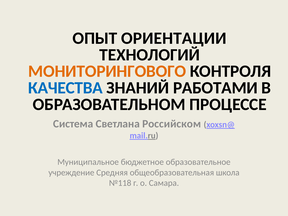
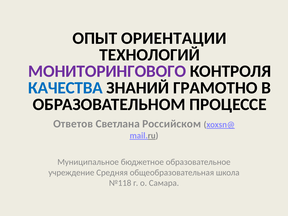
МОНИТОРИНГОВОГО colour: orange -> purple (107, 71)
РАБОТАМИ: РАБОТАМИ -> ГРАМОТНО (215, 88)
Система: Система -> Ответов (73, 124)
